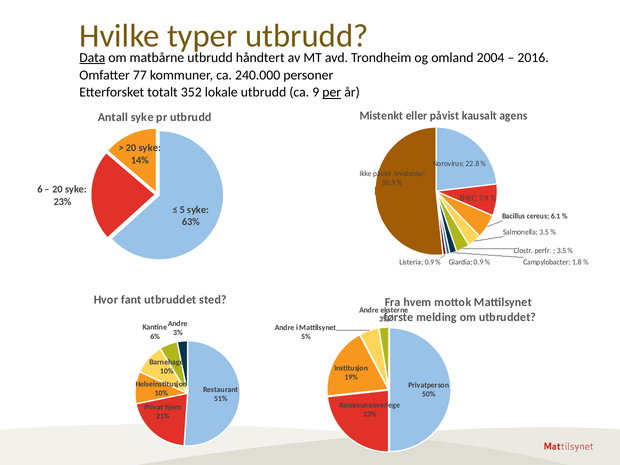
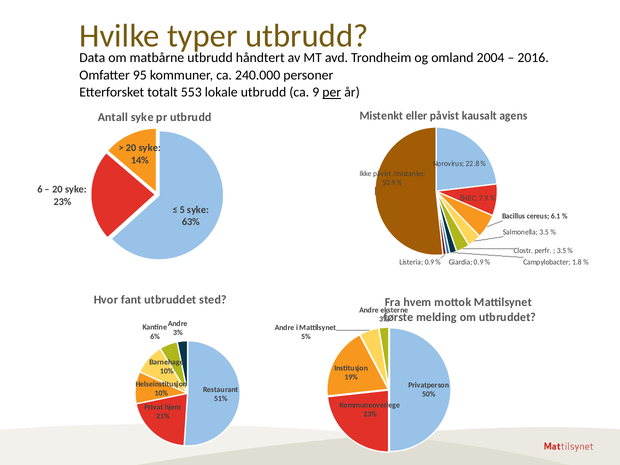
Data underline: present -> none (92, 58)
77: 77 -> 95 (140, 75)
352: 352 -> 553 (191, 92)
